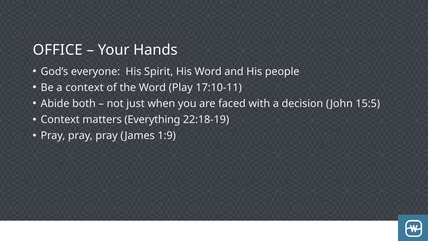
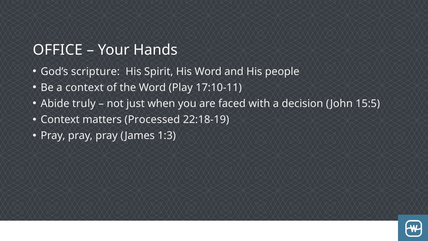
everyone: everyone -> scripture (95, 71)
both: both -> truly (84, 103)
Everything: Everything -> Processed (152, 119)
1:9: 1:9 -> 1:3 (167, 135)
